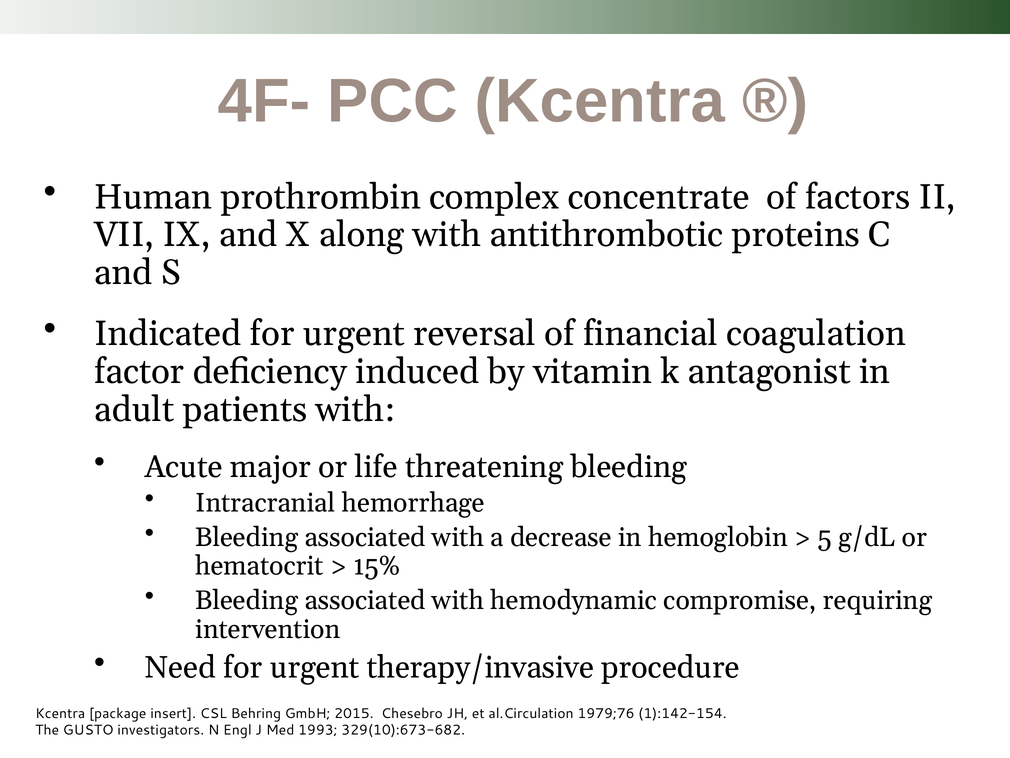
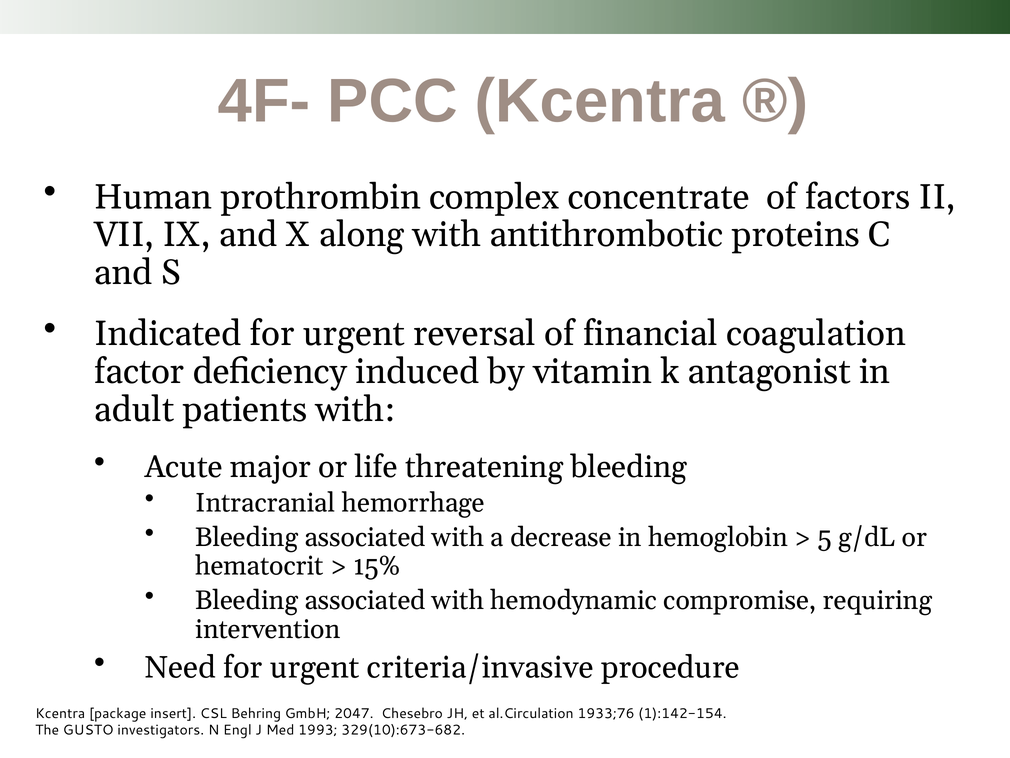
therapy/invasive: therapy/invasive -> criteria/invasive (480, 667)
2015: 2015 -> 2047 (354, 713)
1979;76: 1979;76 -> 1933;76 (606, 713)
